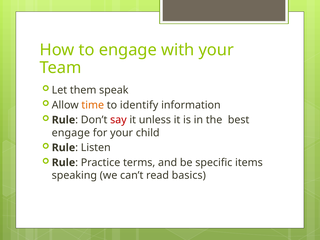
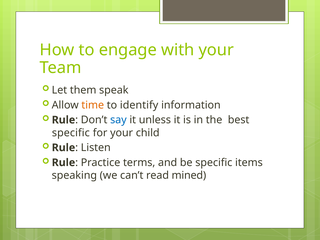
say colour: red -> blue (118, 120)
engage: engage -> specific (71, 133)
basics: basics -> mined (189, 175)
